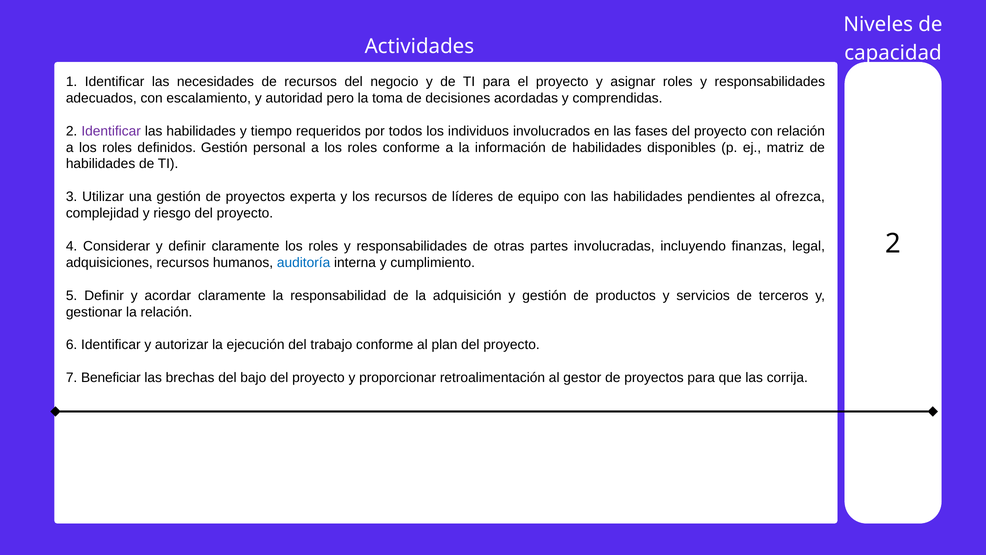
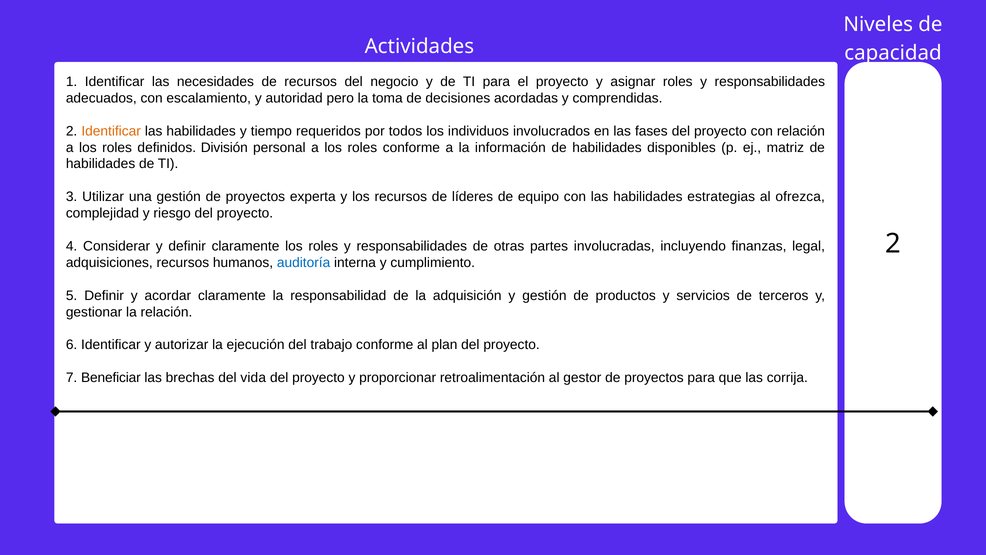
Identificar colour: purple -> orange (111, 131)
definidos Gestión: Gestión -> División (224, 147)
pendientes: pendientes -> estrategias (721, 197)
bajo: bajo -> vida (253, 378)
